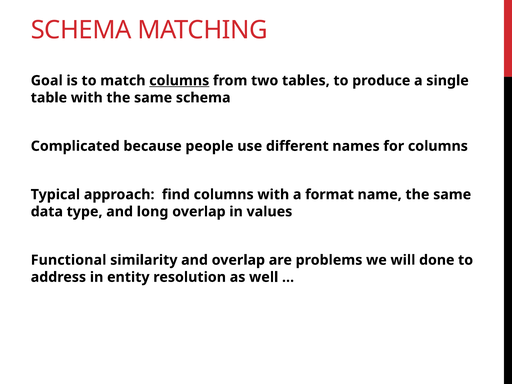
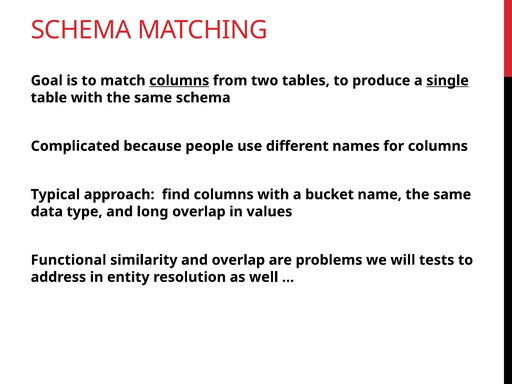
single underline: none -> present (448, 81)
format: format -> bucket (330, 195)
done: done -> tests (437, 260)
